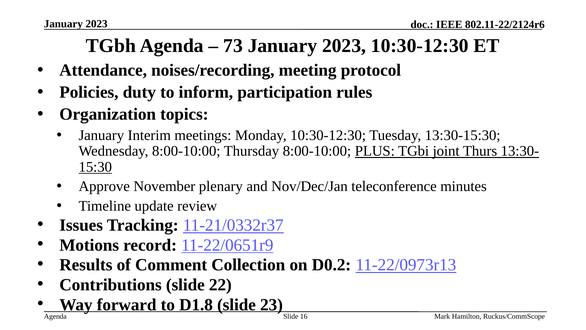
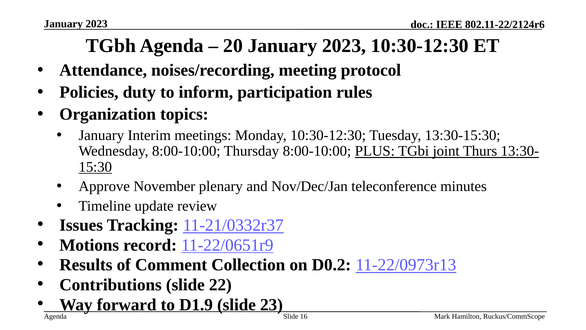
73: 73 -> 20 (233, 46)
D1.8: D1.8 -> D1.9 (196, 304)
